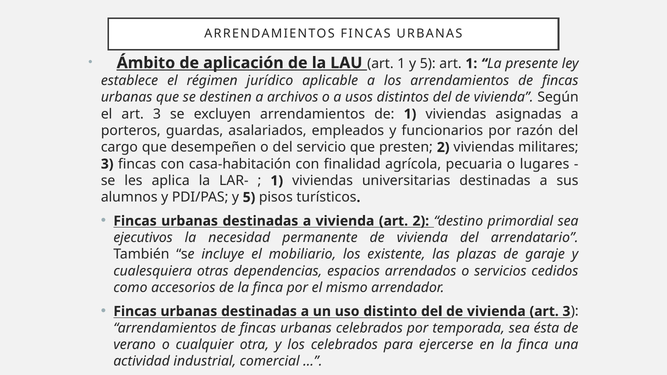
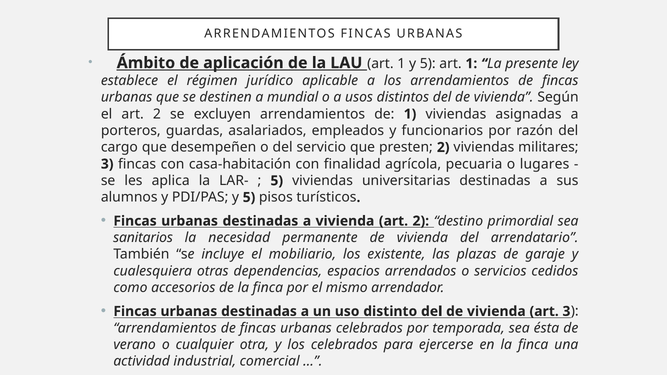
archivos: archivos -> mundial (293, 97)
el art 3: 3 -> 2 (157, 114)
1: 1 -> 5 (277, 181)
ejecutivos: ejecutivos -> sanitarios (143, 238)
